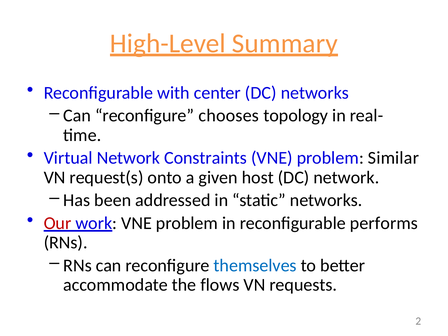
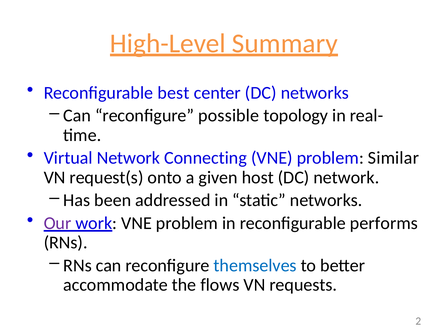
with: with -> best (173, 93)
chooses: chooses -> possible (229, 116)
Constraints: Constraints -> Connecting (206, 158)
Our colour: red -> purple (58, 223)
